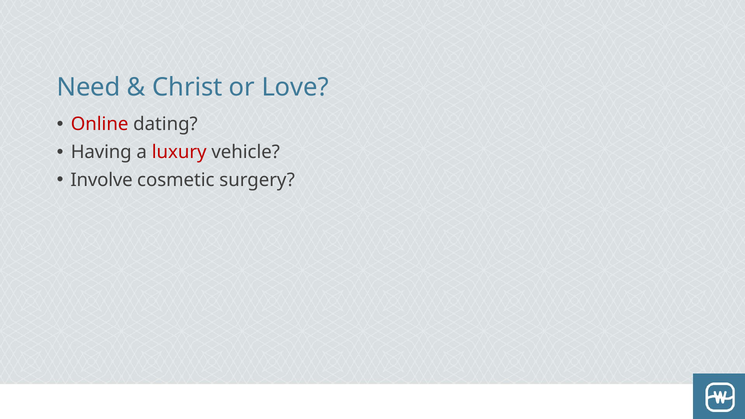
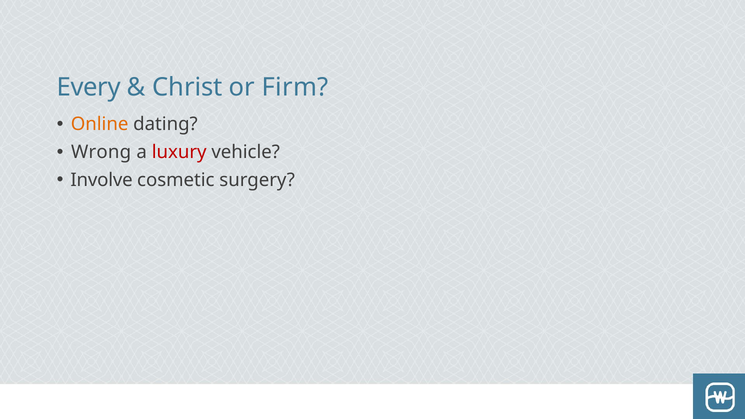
Need: Need -> Every (89, 87)
Love: Love -> Firm (295, 87)
Online colour: red -> orange (100, 124)
Having: Having -> Wrong (101, 152)
